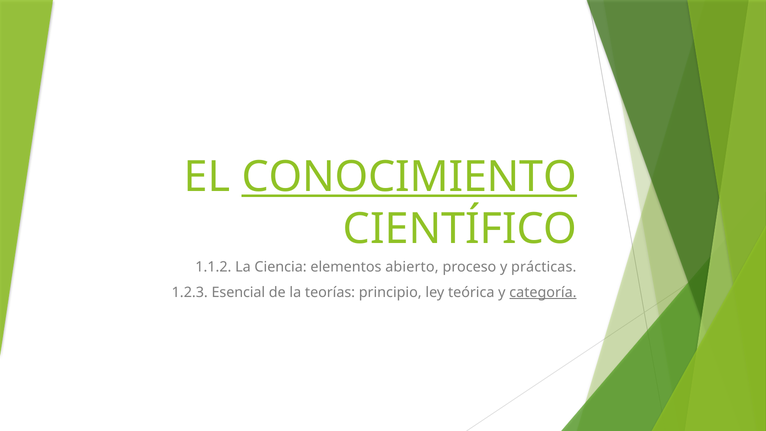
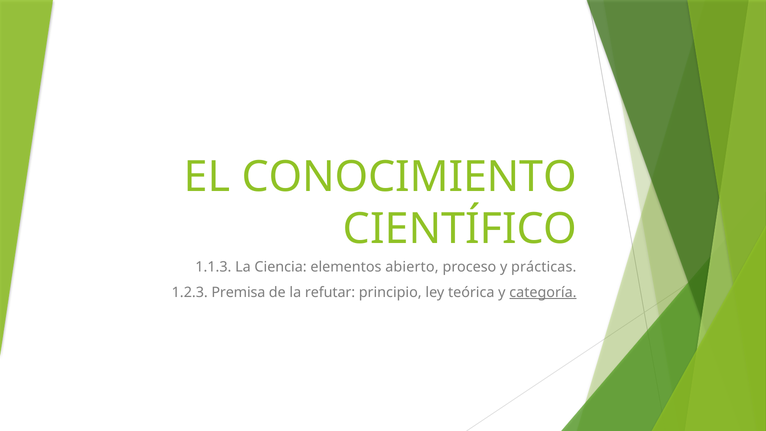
CONOCIMIENTO underline: present -> none (409, 177)
1.1.2: 1.1.2 -> 1.1.3 (213, 267)
Esencial: Esencial -> Premisa (238, 292)
teorías: teorías -> refutar (330, 292)
